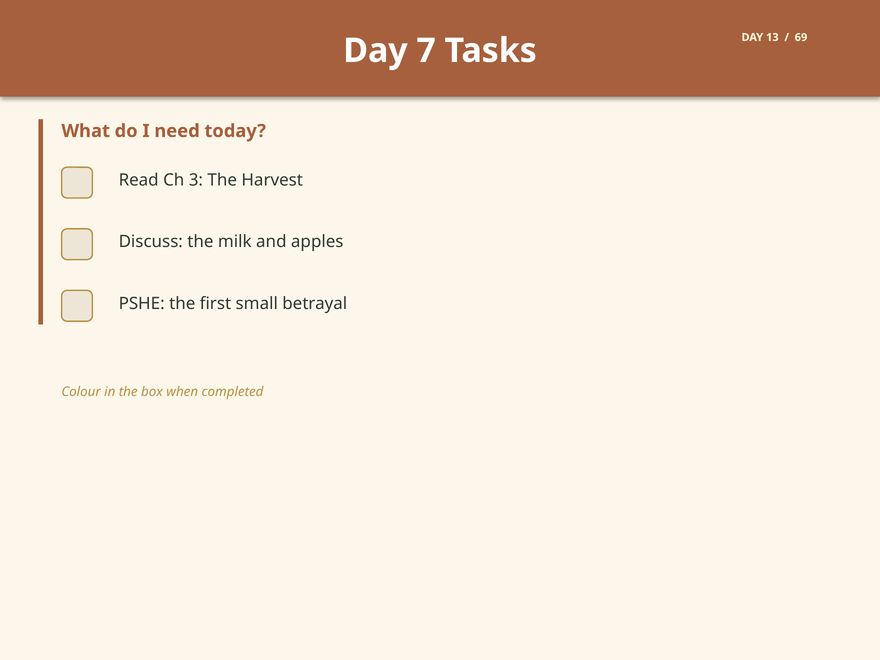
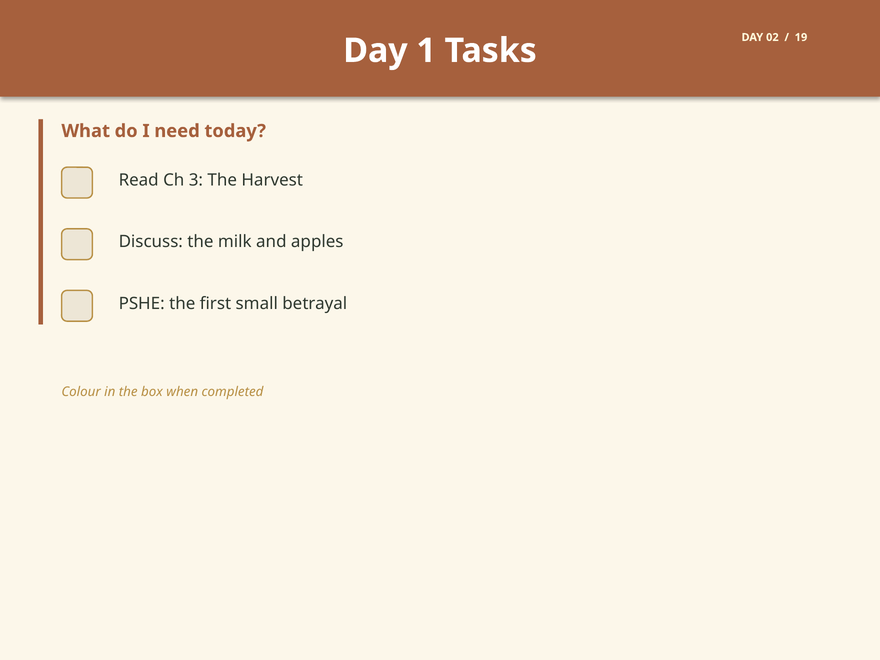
13: 13 -> 02 (772, 37)
69: 69 -> 19 (801, 37)
7: 7 -> 1 (426, 51)
